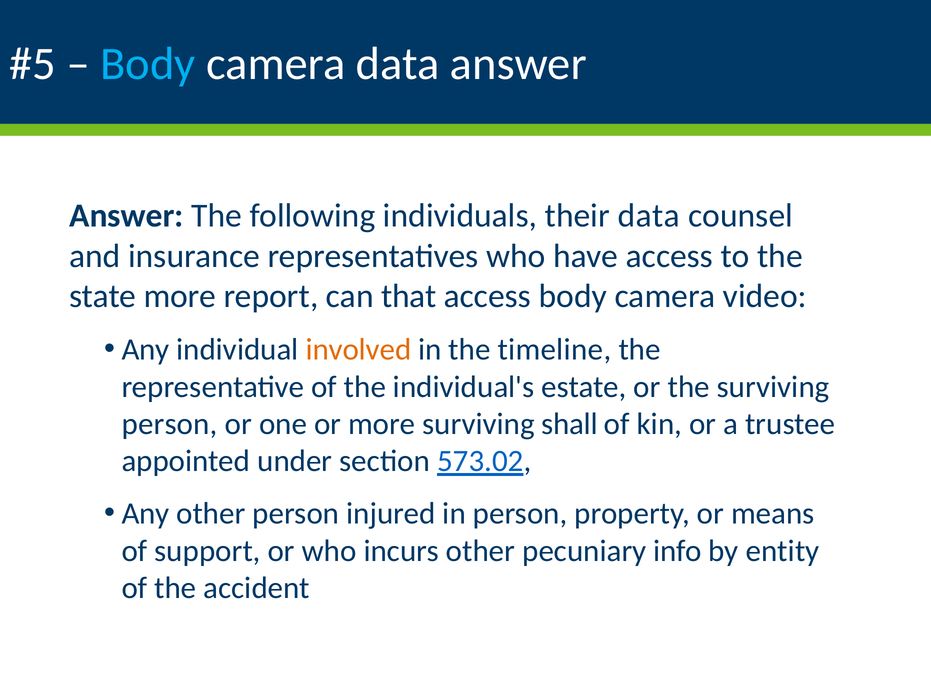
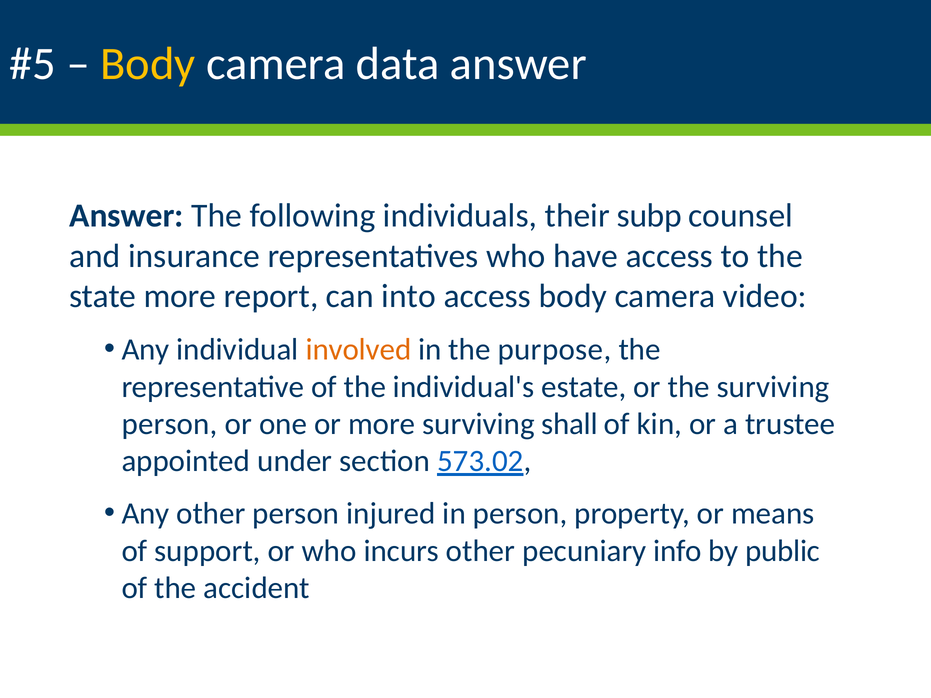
Body colour: light blue -> yellow (148, 64)
their data: data -> subp (649, 216)
that: that -> into (409, 297)
timeline: timeline -> purpose (554, 350)
entity: entity -> public (783, 551)
